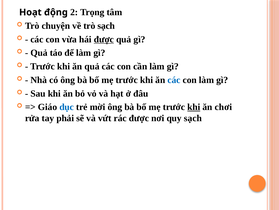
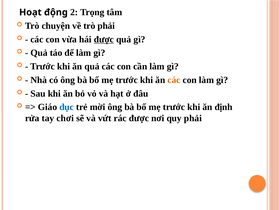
trò sạch: sạch -> phải (106, 26)
các colour: blue -> orange (174, 80)
khi underline: present -> none (194, 107)
chơi: chơi -> định (224, 107)
phải: phải -> chơi (65, 118)
quy sạch: sạch -> phải (193, 118)
